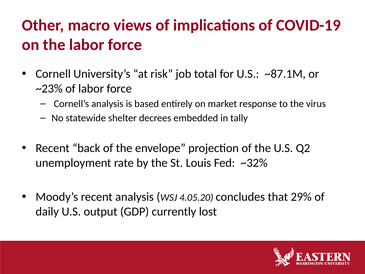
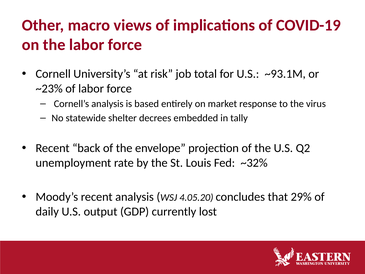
~87.1M: ~87.1M -> ~93.1M (285, 74)
